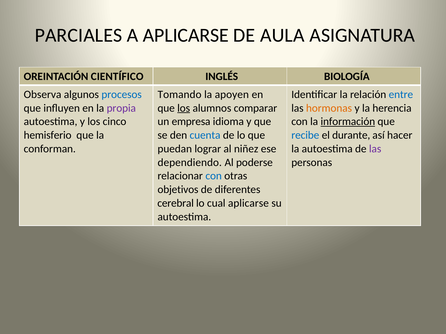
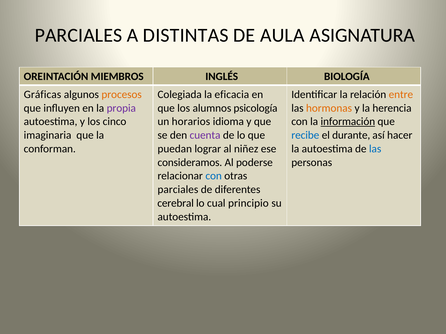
A APLICARSE: APLICARSE -> DISTINTAS (186, 36)
CIENTÍFICO: CIENTÍFICO -> MIEMBROS (117, 76)
Observa: Observa -> Gráficas (43, 95)
procesos colour: blue -> orange (122, 95)
Tomando: Tomando -> Colegiada (180, 95)
apoyen: apoyen -> eficacia (232, 95)
entre colour: blue -> orange (401, 95)
los underline: present -> none (184, 108)
comparar: comparar -> psicología (256, 108)
empresa: empresa -> horarios (191, 122)
hemisferio: hemisferio -> imaginaria (48, 135)
cuenta colour: blue -> purple (205, 135)
las colour: purple -> blue (375, 149)
dependiendo: dependiendo -> consideramos (190, 163)
objetivos: objetivos -> parciales (178, 190)
cual aplicarse: aplicarse -> principio (248, 203)
